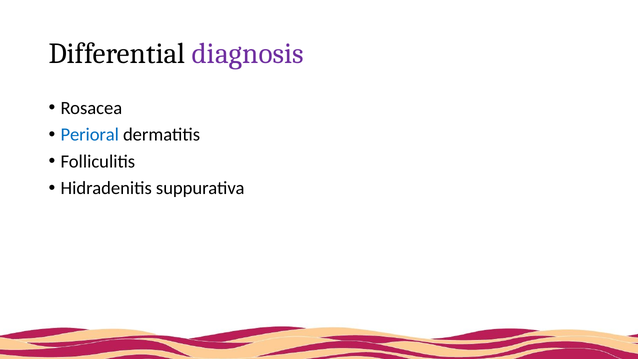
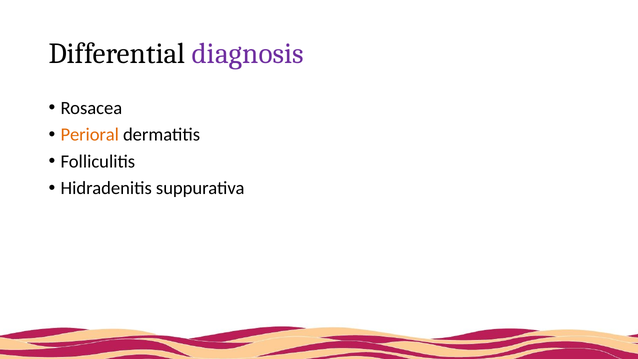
Perioral colour: blue -> orange (90, 135)
